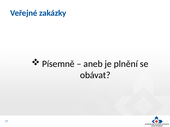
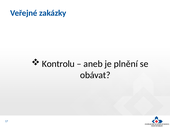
Písemně: Písemně -> Kontrolu (58, 64)
